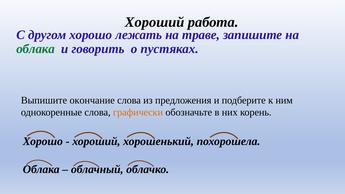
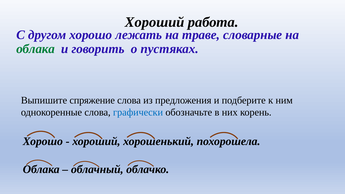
запишите: запишите -> словарные (253, 35)
окончание: окончание -> спряжение (92, 100)
графически colour: orange -> blue (138, 112)
